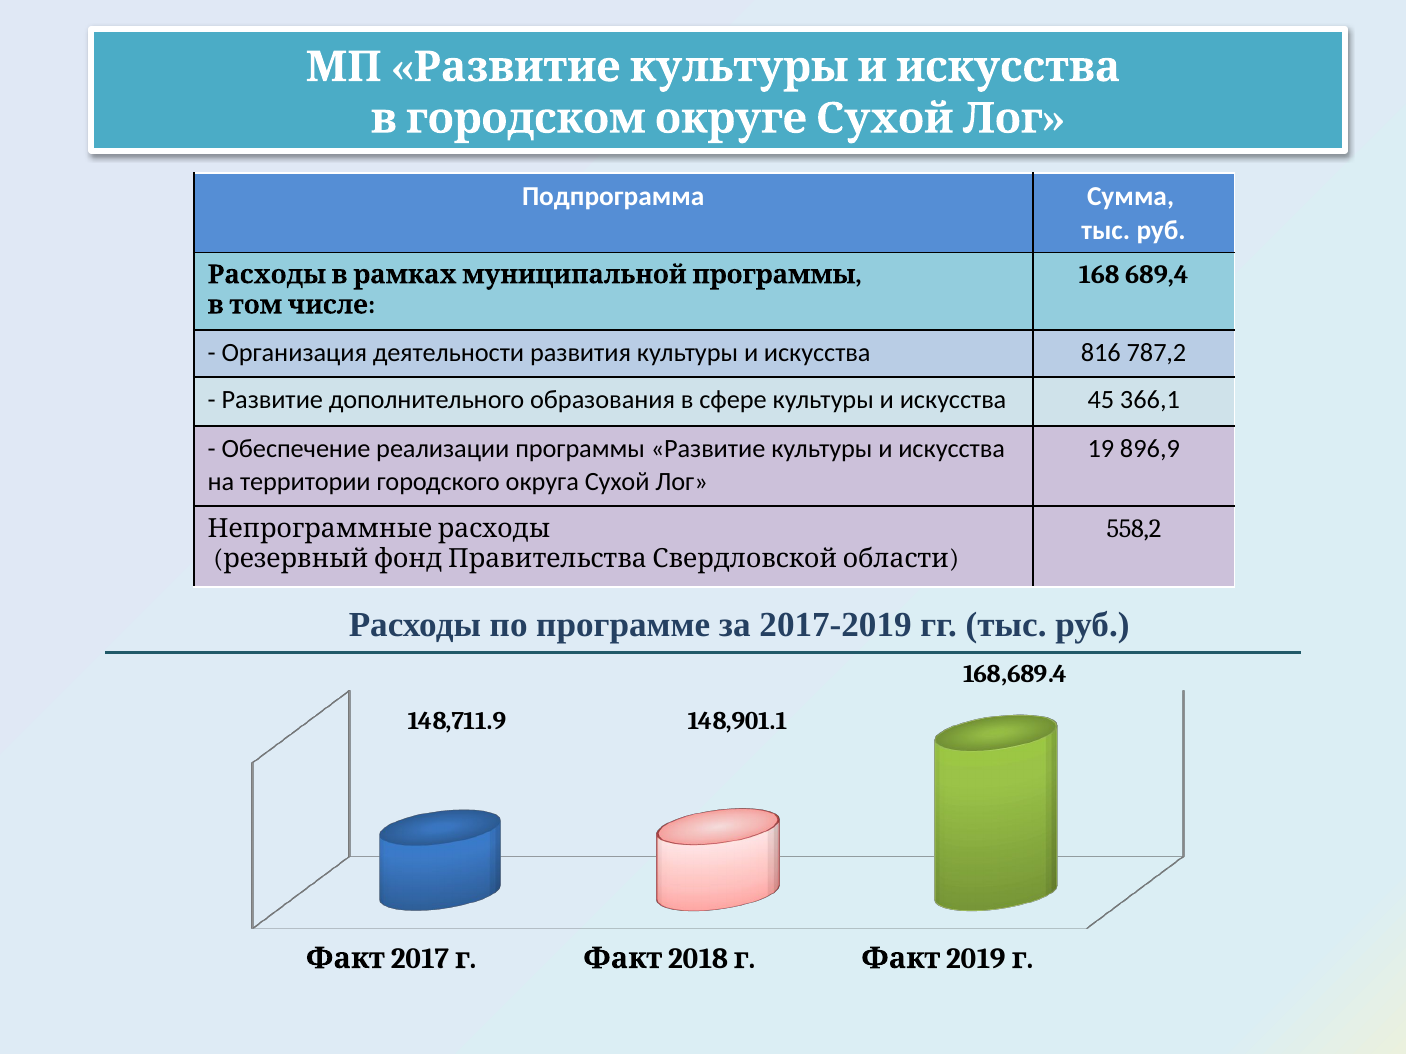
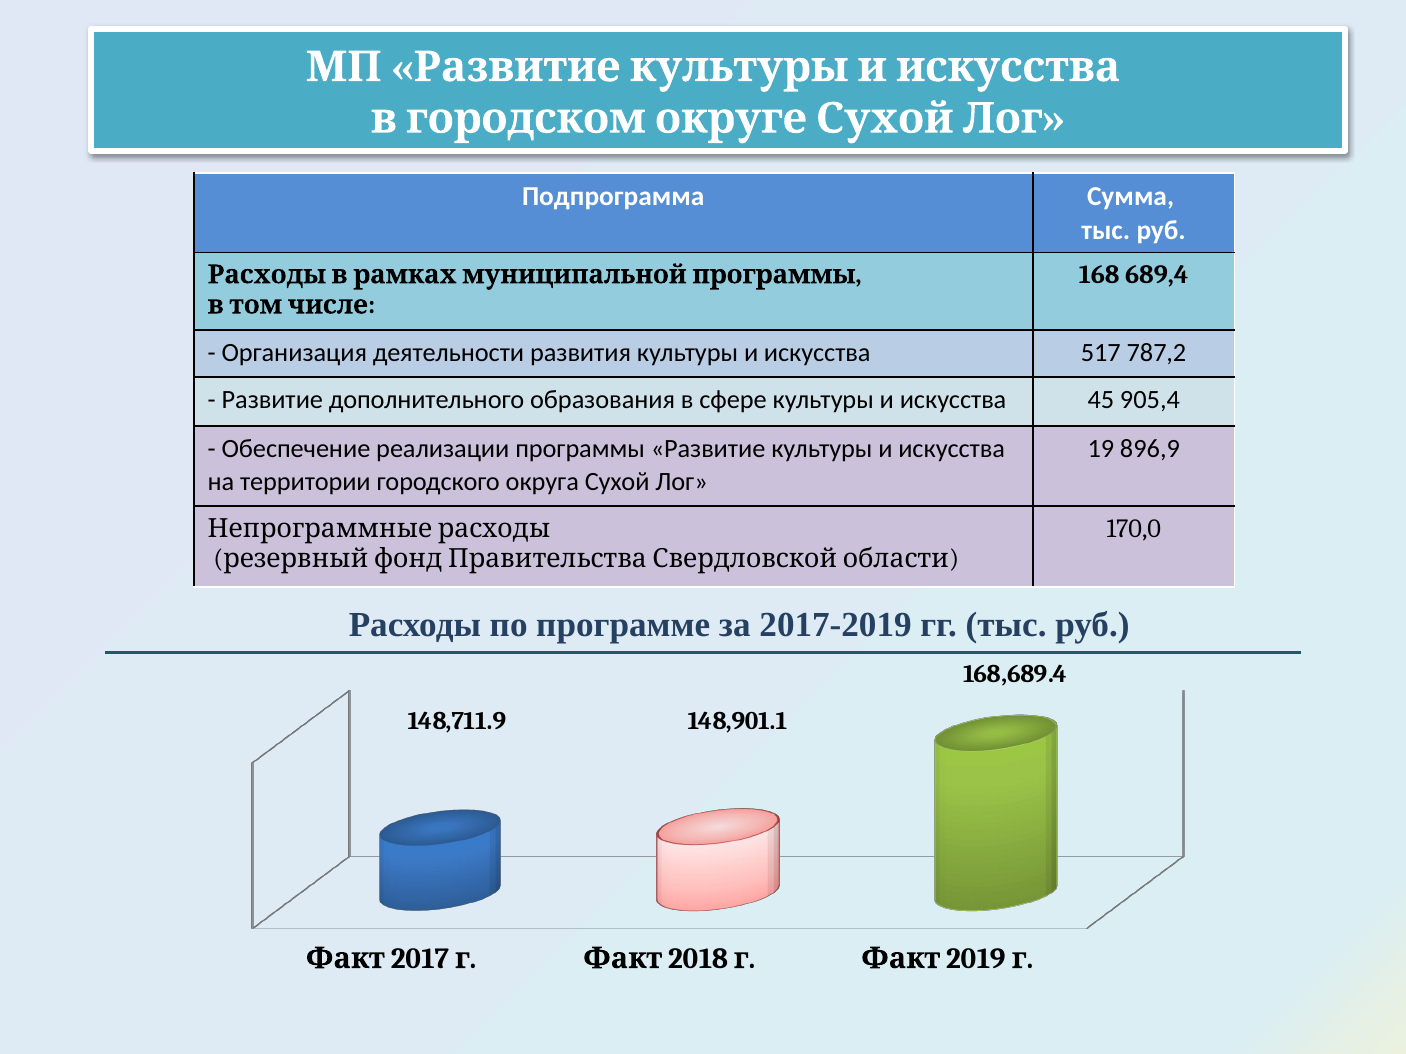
816: 816 -> 517 (1101, 353)
366,1: 366,1 -> 905,4 (1150, 400)
558,2: 558,2 -> 170,0 (1134, 529)
